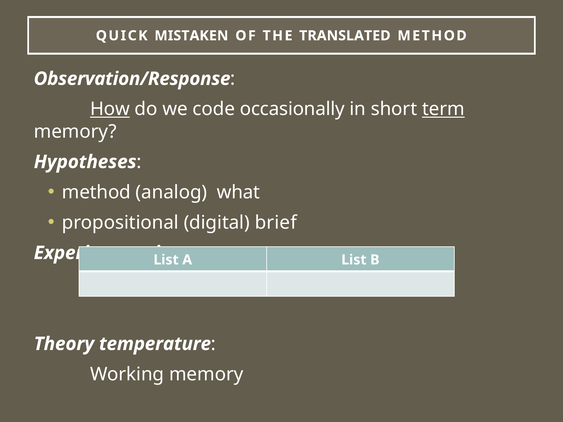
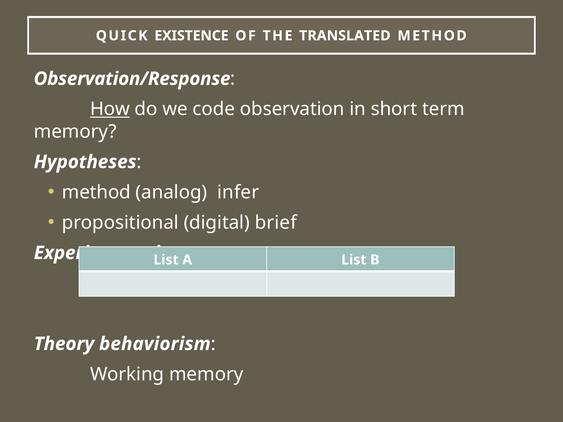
MISTAKEN: MISTAKEN -> EXISTENCE (192, 36)
occasionally: occasionally -> observation (292, 109)
term underline: present -> none (443, 109)
what: what -> infer (238, 192)
temperature: temperature -> behaviorism (155, 344)
